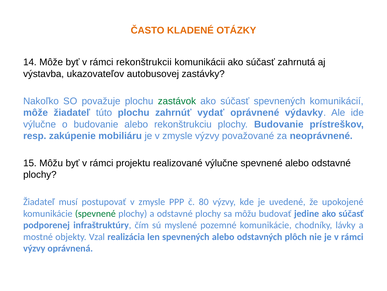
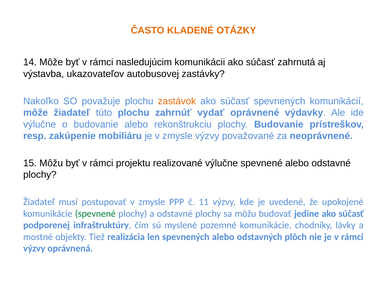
rekonštrukcii: rekonštrukcii -> nasledujúcim (144, 62)
zastávok colour: green -> orange (177, 101)
80: 80 -> 11 (204, 201)
Vzal: Vzal -> Tiež (97, 236)
